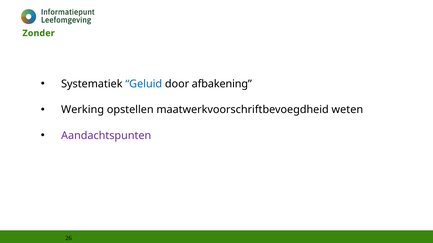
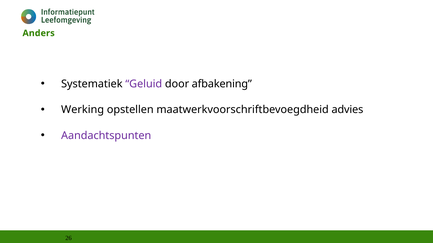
Zonder: Zonder -> Anders (39, 33)
Geluid colour: blue -> purple (144, 84)
weten: weten -> advies (347, 110)
